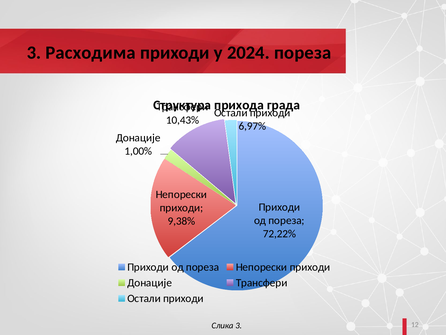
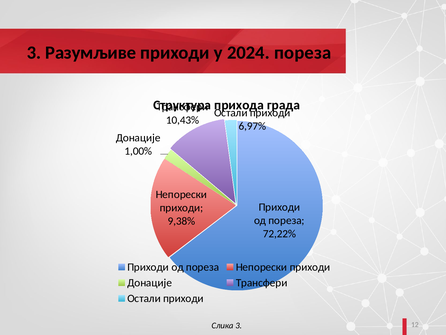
Расходима: Расходима -> Разумљиве (91, 52)
